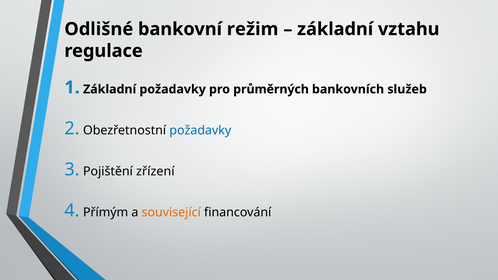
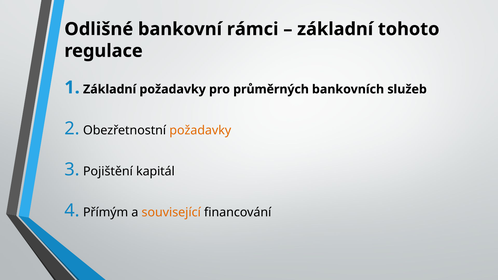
režim: režim -> rámci (253, 29)
vztahu: vztahu -> tohoto (409, 29)
požadavky colour: blue -> orange (200, 130)
zřízení: zřízení -> kapitál (155, 171)
